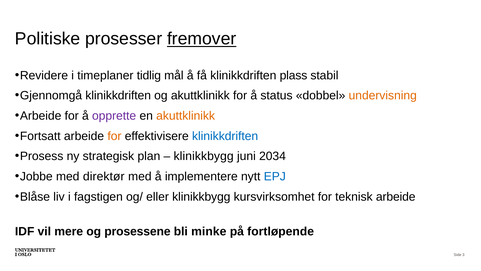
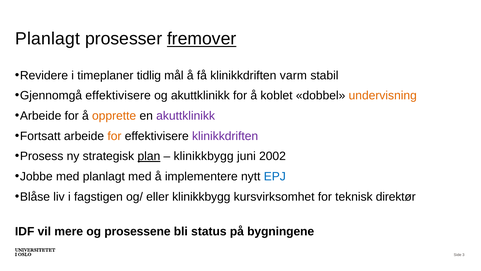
Politiske: Politiske -> Planlagt (48, 39)
plass: plass -> varm (293, 75)
Gjennomgå klinikkdriften: klinikkdriften -> effektivisere (118, 95)
status: status -> koblet (277, 95)
opprette colour: purple -> orange (114, 116)
akuttklinikk colour: orange -> purple (186, 116)
klinikkdriften colour: blue -> purple (225, 136)
plan underline: none -> present (149, 156)
2034: 2034 -> 2002 (272, 156)
med direktør: direktør -> planlagt (104, 176)
teknisk arbeide: arbeide -> direktør (396, 196)
minke: minke -> status (209, 231)
fortløpende: fortløpende -> bygningene (281, 231)
